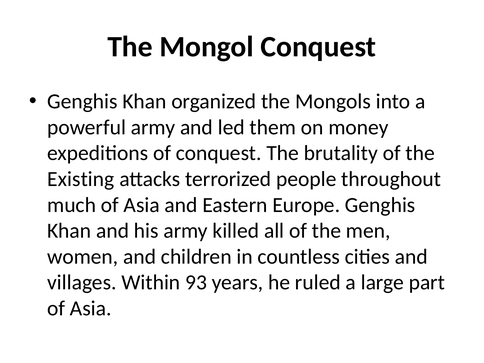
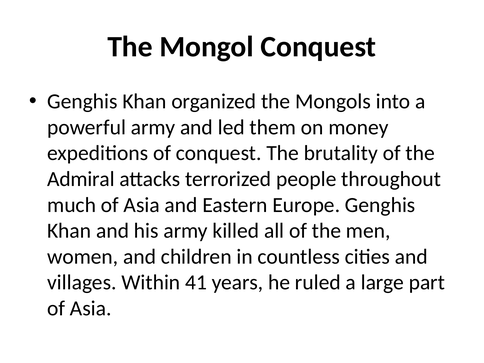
Existing: Existing -> Admiral (81, 179)
93: 93 -> 41 (196, 282)
